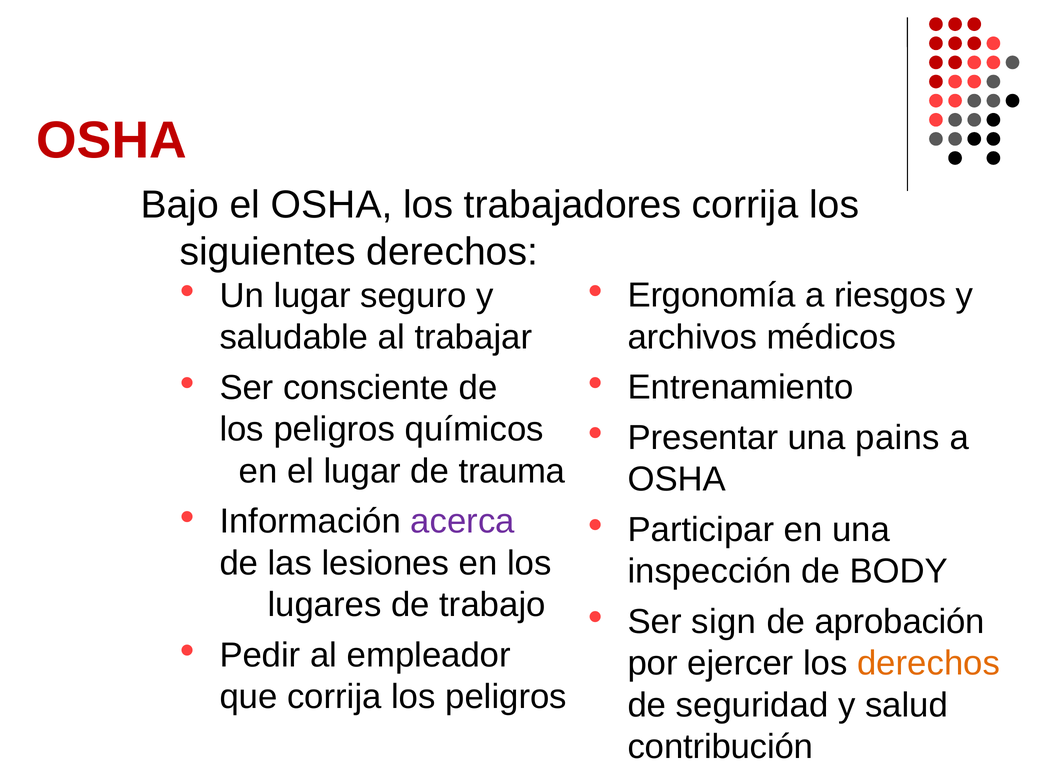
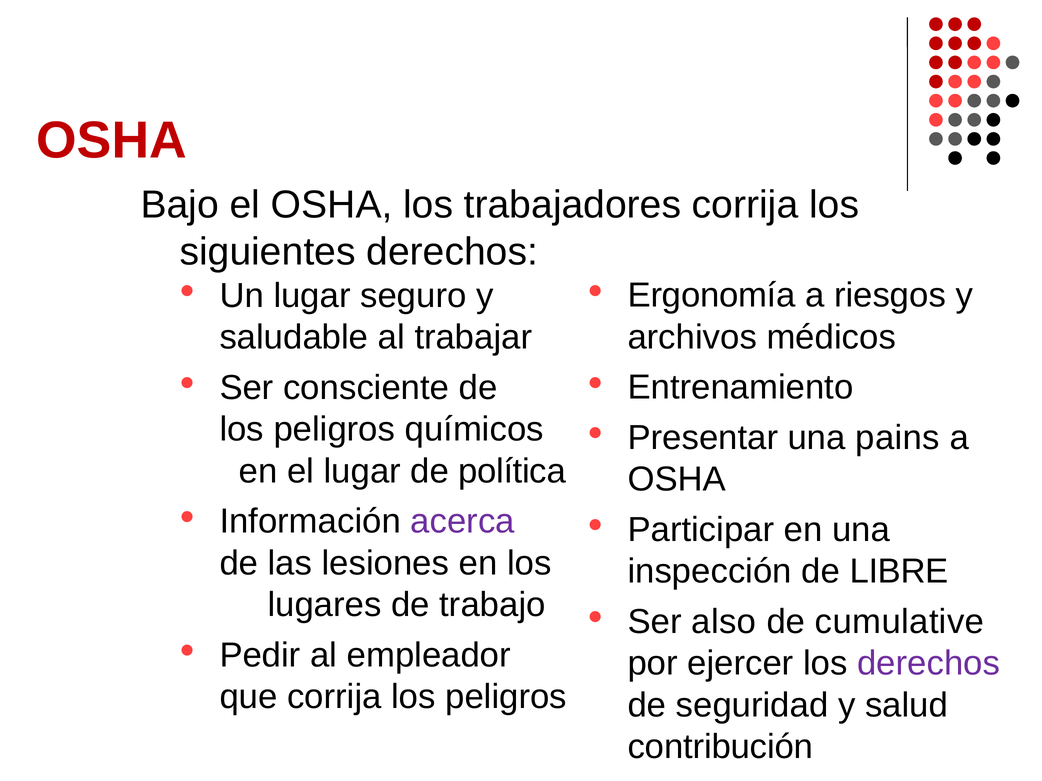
trauma: trauma -> política (512, 471)
BODY: BODY -> LIBRE (899, 572)
sign: sign -> also (724, 622)
aprobación: aprobación -> cumulative (900, 622)
derechos colour: orange -> purple (929, 664)
